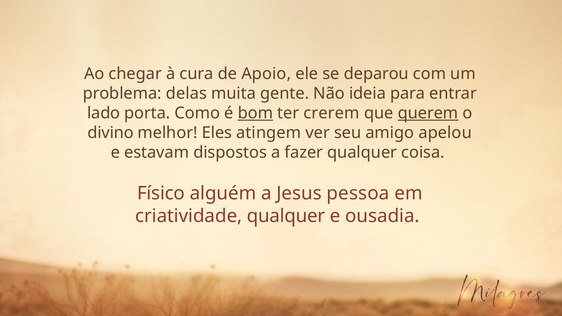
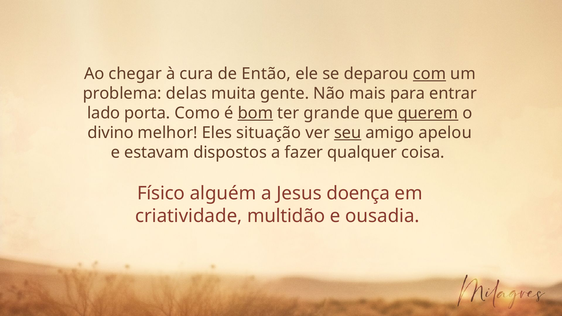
Apoio: Apoio -> Então (266, 74)
com underline: none -> present (430, 74)
ideia: ideia -> mais (367, 94)
crerem: crerem -> grande (332, 113)
atingem: atingem -> situação (269, 133)
seu underline: none -> present (348, 133)
pessoa: pessoa -> doença (358, 194)
criatividade qualquer: qualquer -> multidão (286, 216)
